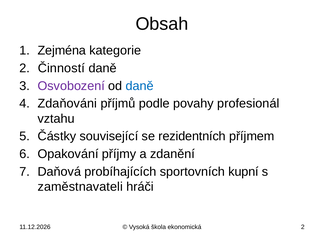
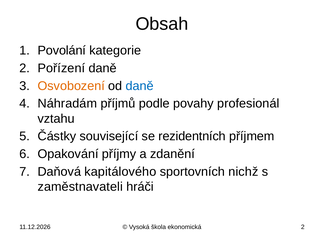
Zejména: Zejména -> Povolání (62, 51)
Činností: Činností -> Pořízení (61, 68)
Osvobození colour: purple -> orange (71, 86)
Zdaňováni: Zdaňováni -> Náhradám (67, 104)
probíhajících: probíhajících -> kapitálového (120, 172)
kupní: kupní -> nichž (243, 172)
